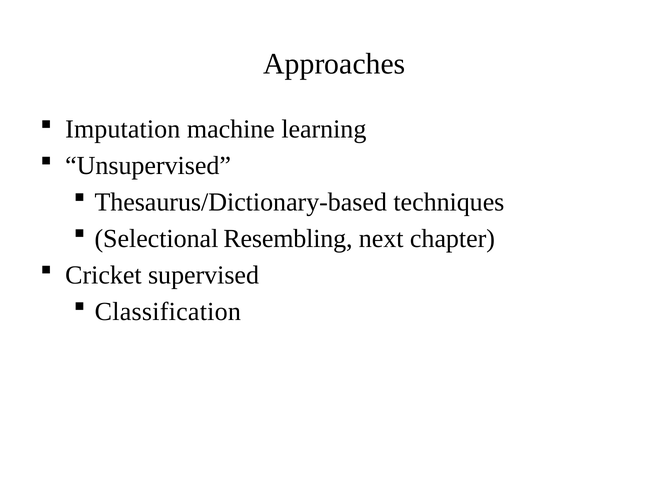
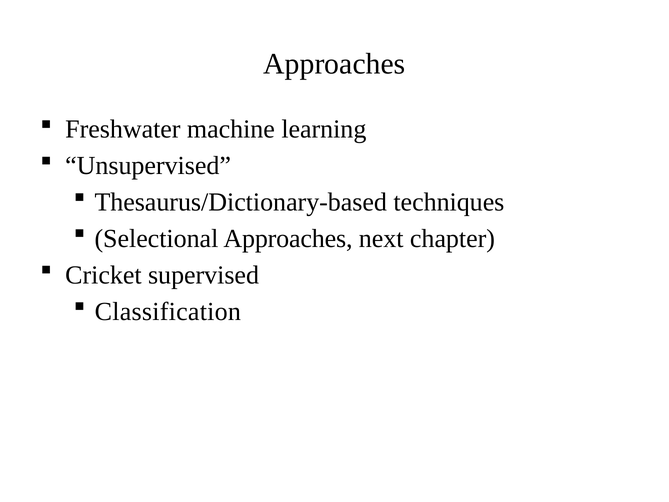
Imputation: Imputation -> Freshwater (123, 129)
Selectional Resembling: Resembling -> Approaches (288, 238)
